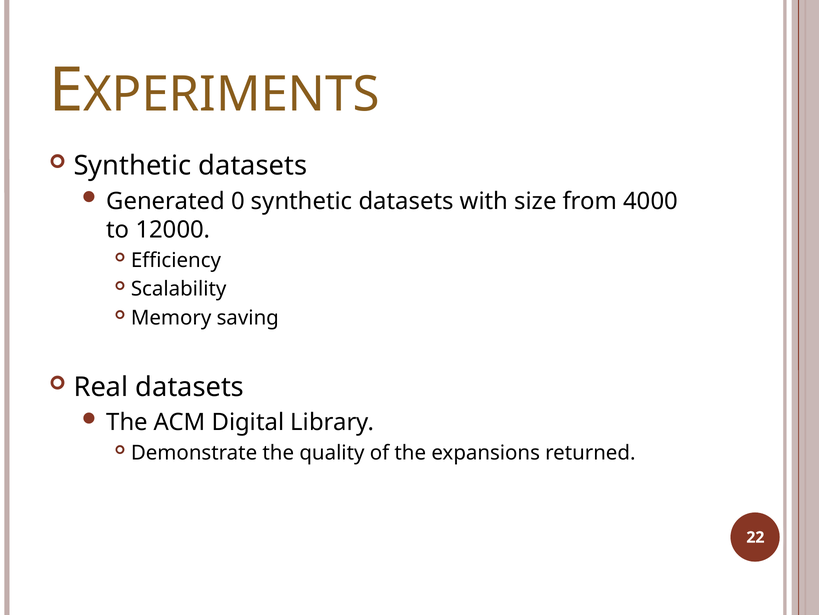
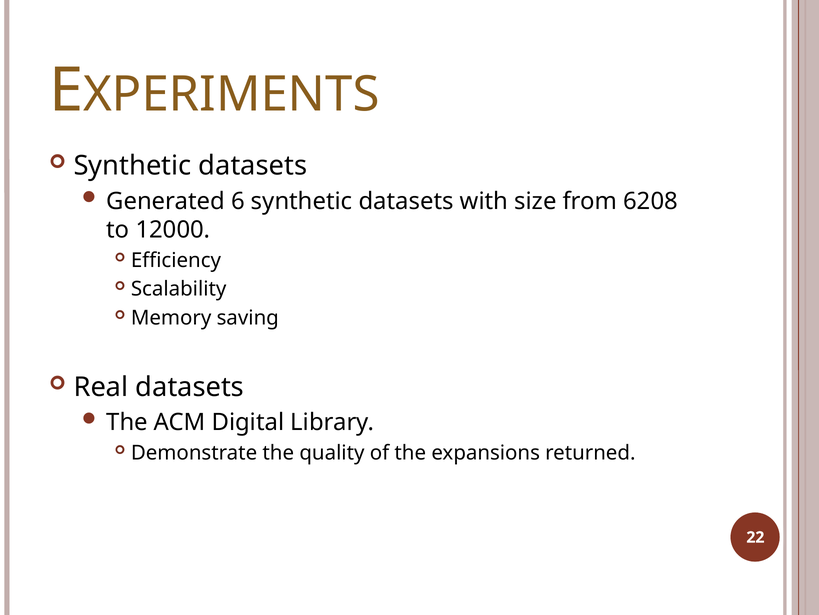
0: 0 -> 6 (238, 201)
4000: 4000 -> 6208 (651, 201)
